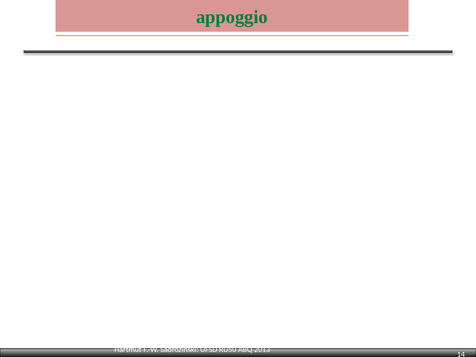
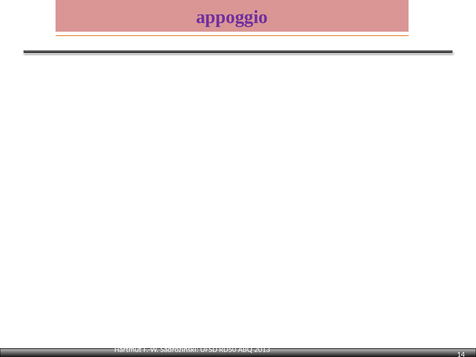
appoggio colour: green -> purple (232, 17)
